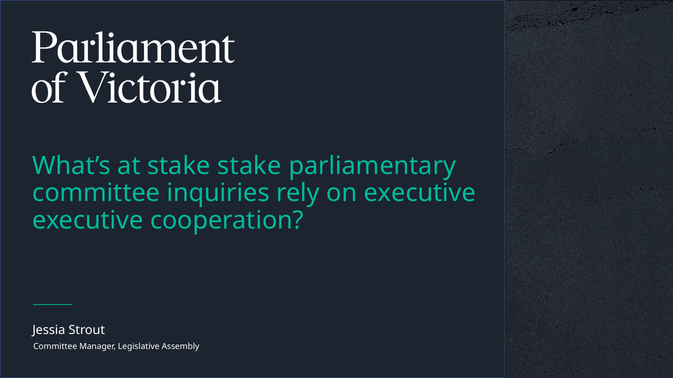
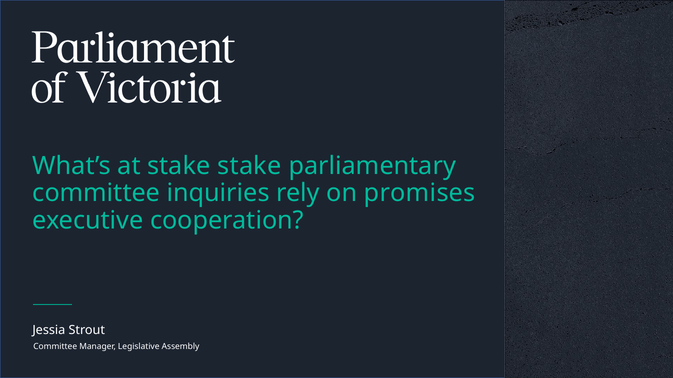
on executive: executive -> promises (420, 193)
